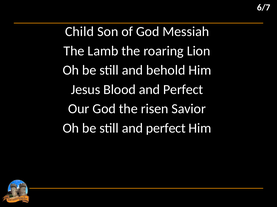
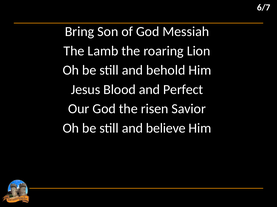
Child: Child -> Bring (80, 32)
still and perfect: perfect -> believe (166, 129)
